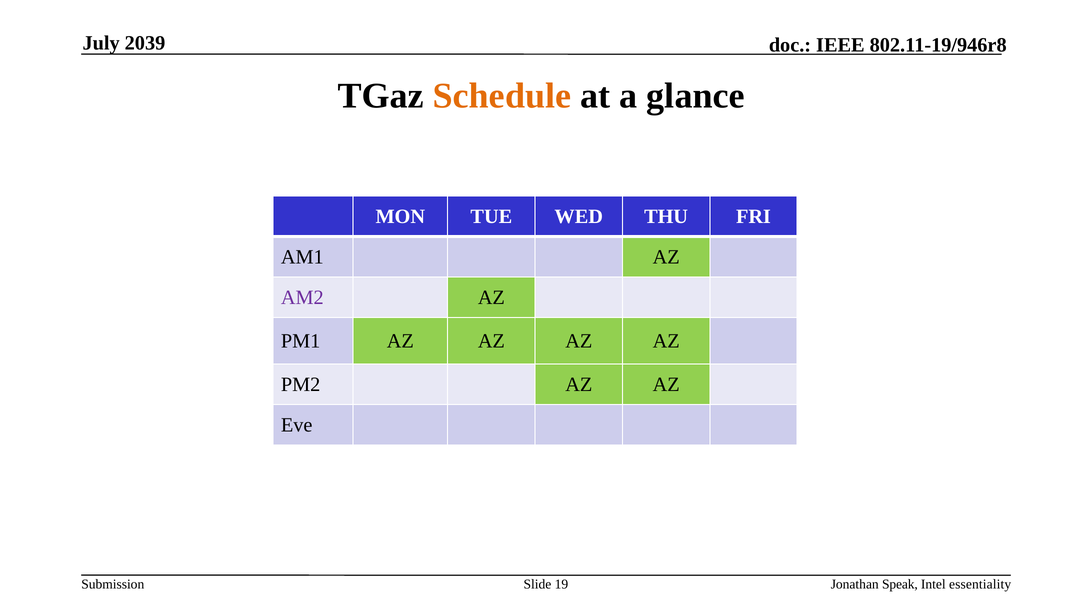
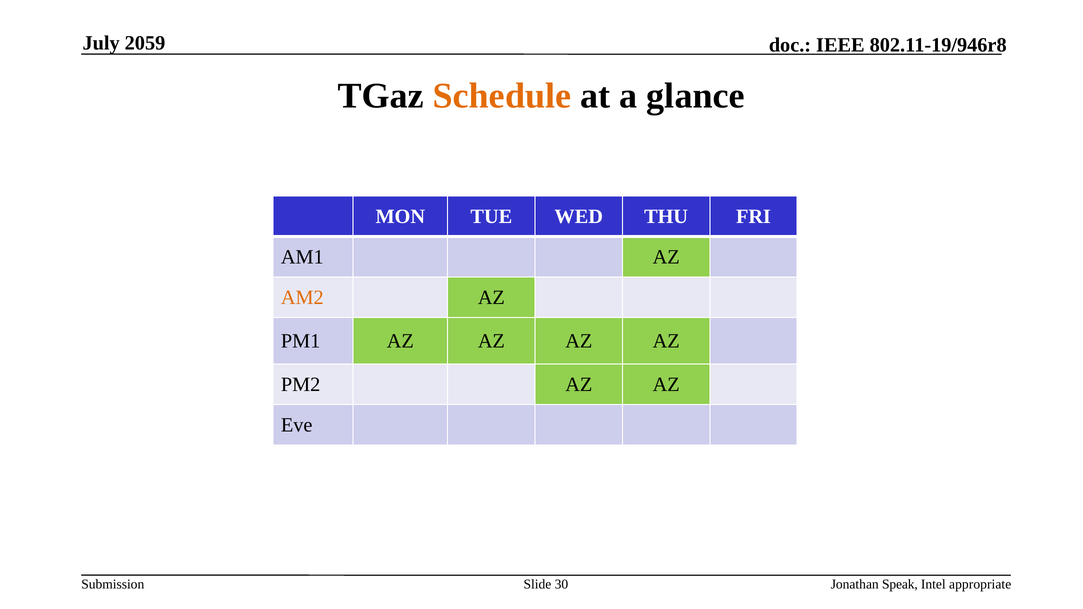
2039: 2039 -> 2059 (145, 43)
AM2 colour: purple -> orange (302, 298)
19: 19 -> 30 (561, 584)
essentiality: essentiality -> appropriate (980, 584)
